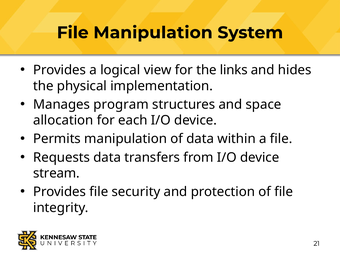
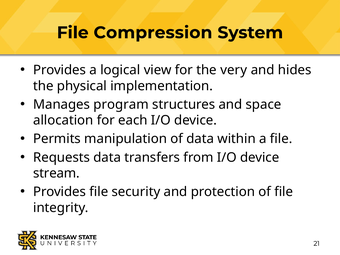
File Manipulation: Manipulation -> Compression (153, 33)
links: links -> very (234, 70)
